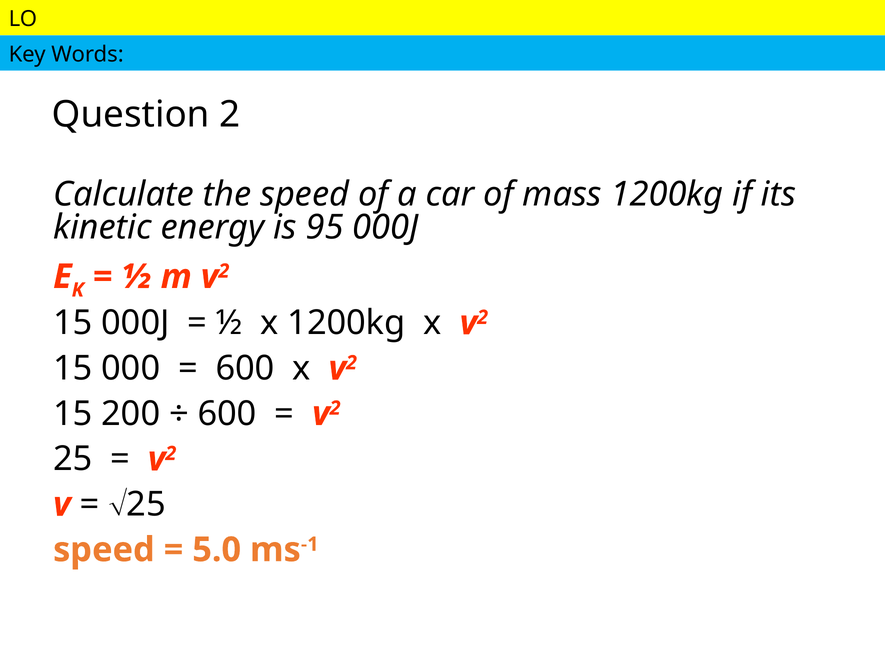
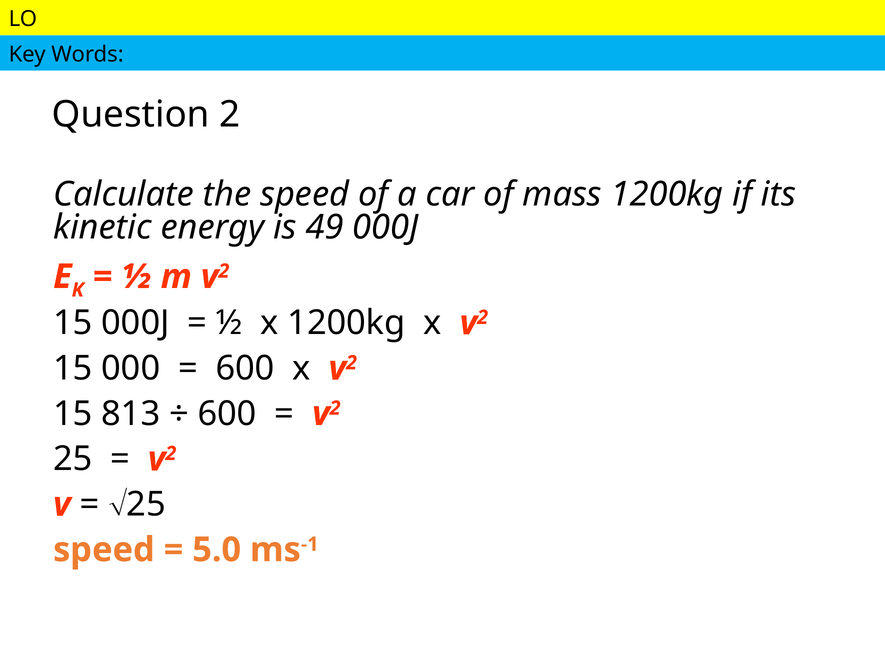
95: 95 -> 49 (325, 228)
200: 200 -> 813 (131, 414)
